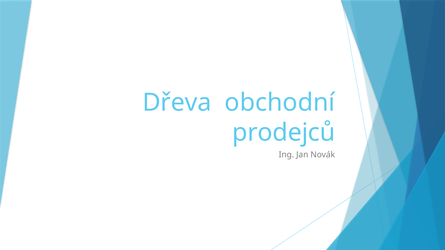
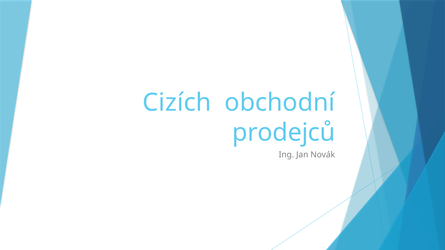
Dřeva: Dřeva -> Cizích (177, 103)
